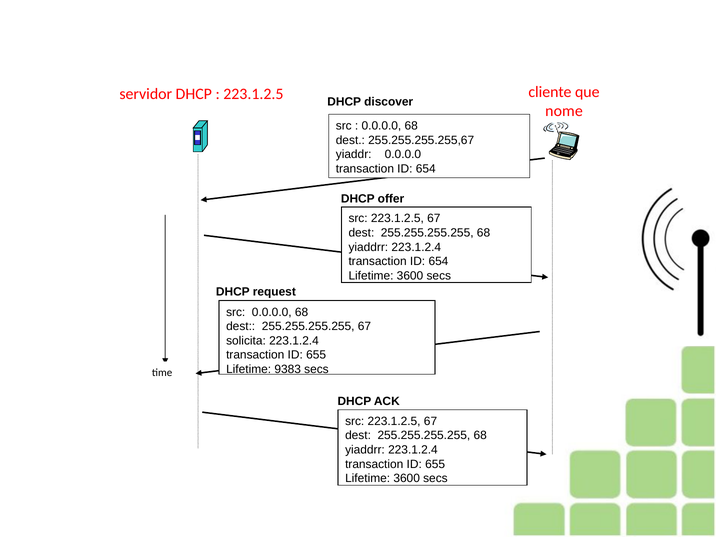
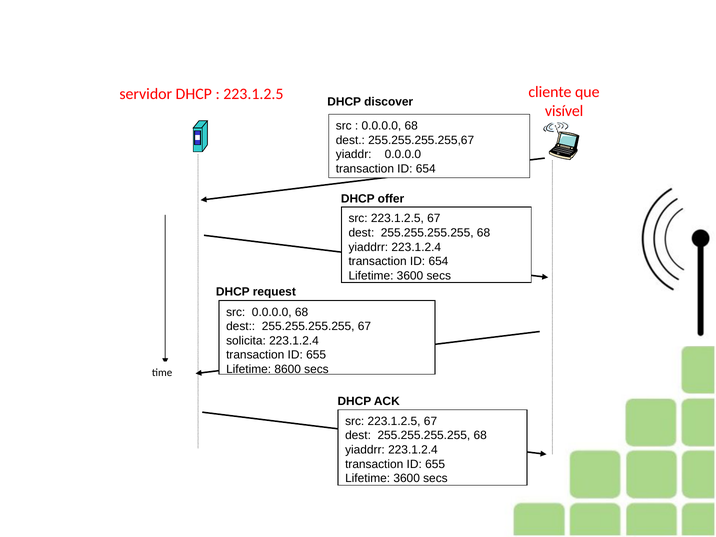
nome: nome -> visível (564, 111)
9383: 9383 -> 8600 (288, 369)
